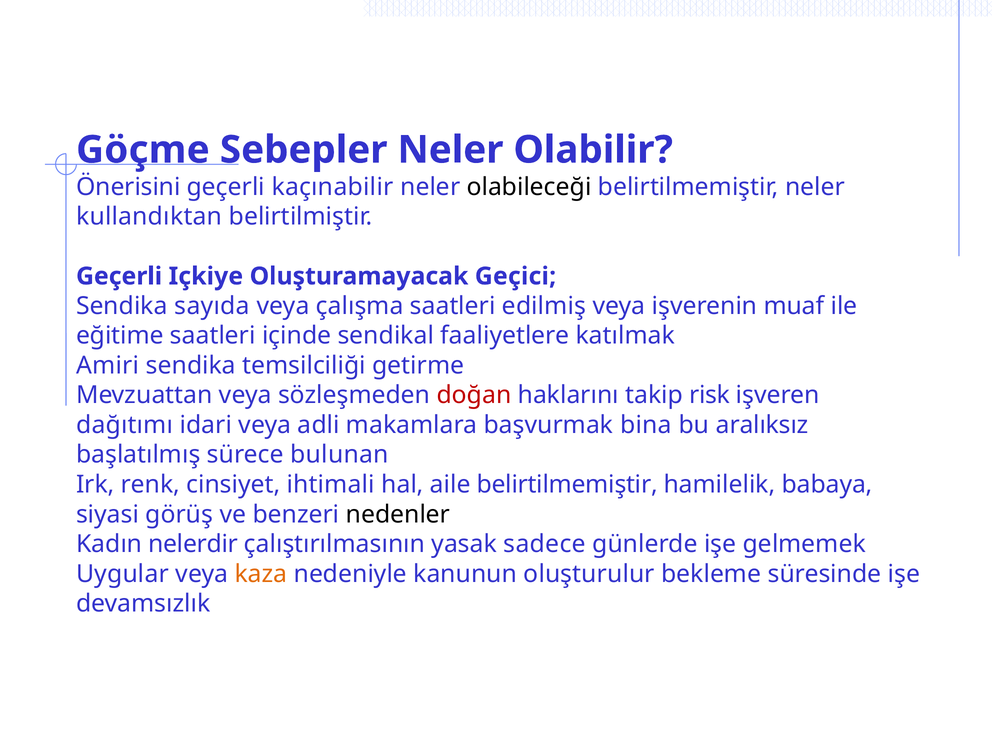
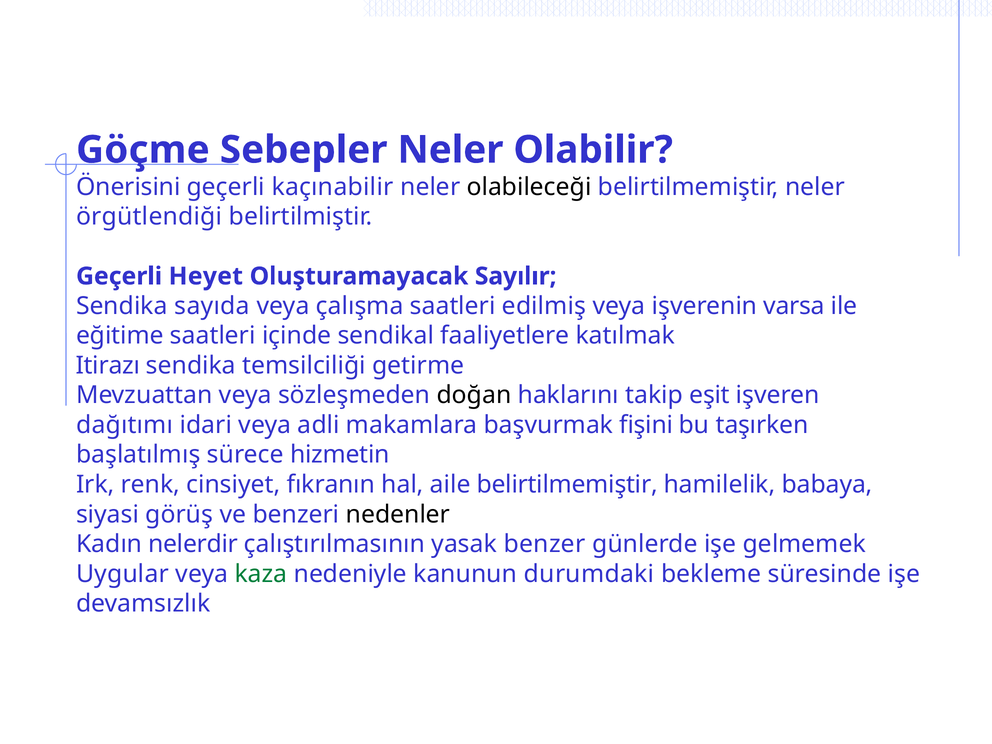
kullandıktan: kullandıktan -> örgütlendiği (149, 217)
Içkiye: Içkiye -> Heyet (206, 276)
Geçici: Geçici -> Sayılır (516, 276)
muaf: muaf -> varsa (794, 306)
Amiri: Amiri -> Itirazı (108, 366)
doğan colour: red -> black (474, 395)
risk: risk -> eşit (710, 395)
bina: bina -> fişini (646, 425)
aralıksız: aralıksız -> taşırken (762, 425)
bulunan: bulunan -> hizmetin (340, 455)
ihtimali: ihtimali -> fıkranın (331, 485)
sadece: sadece -> benzer (545, 544)
kaza colour: orange -> green (261, 574)
oluşturulur: oluşturulur -> durumdaki (589, 574)
